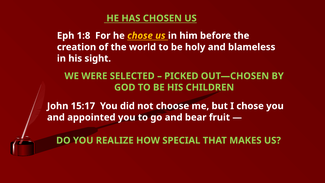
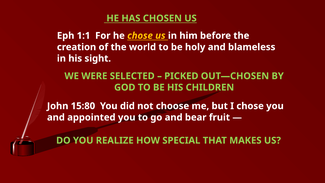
1:8: 1:8 -> 1:1 (84, 36)
15:17: 15:17 -> 15:80 (83, 106)
